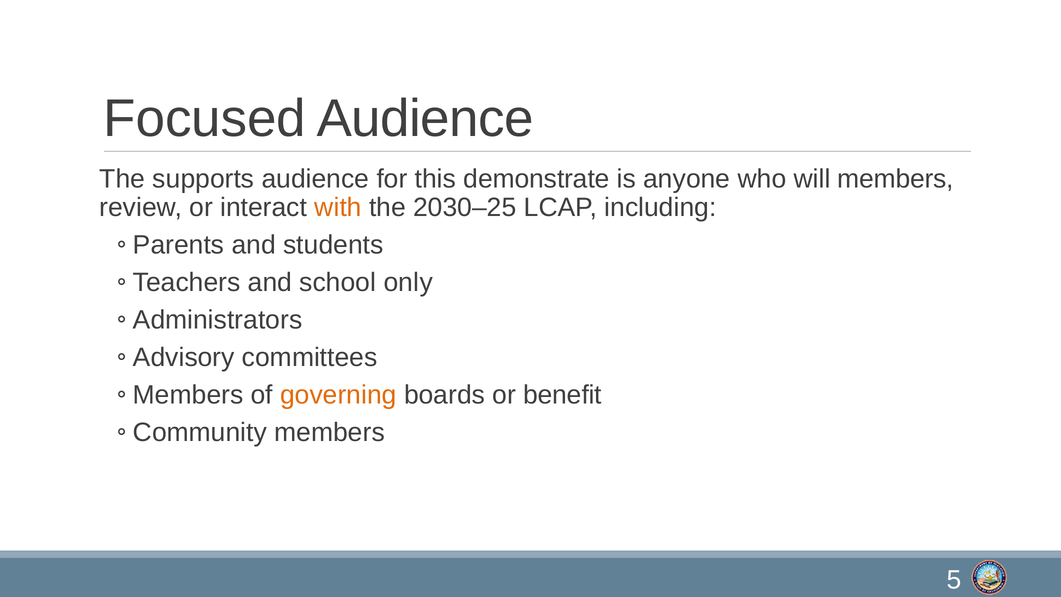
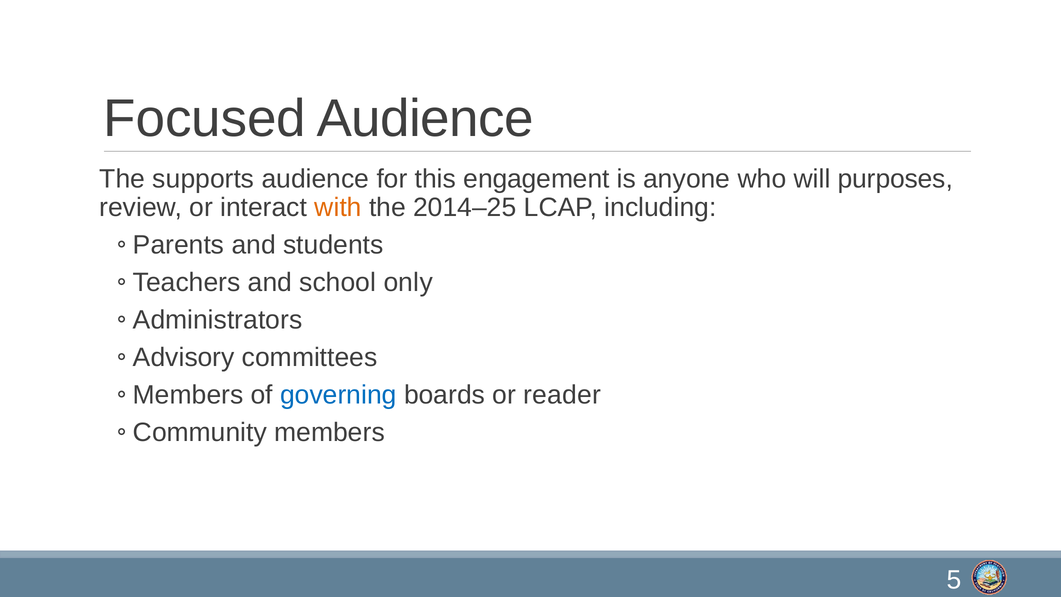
demonstrate: demonstrate -> engagement (537, 179)
will members: members -> purposes (895, 179)
2030–25: 2030–25 -> 2014–25 (465, 207)
governing colour: orange -> blue (338, 395)
benefit: benefit -> reader (562, 395)
